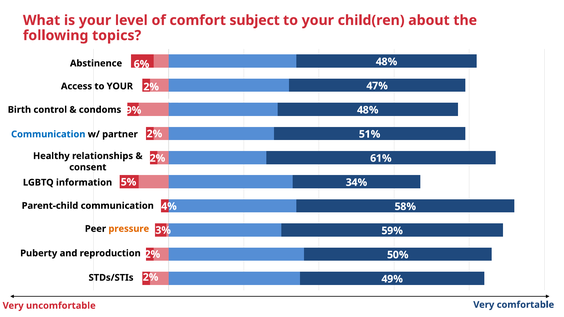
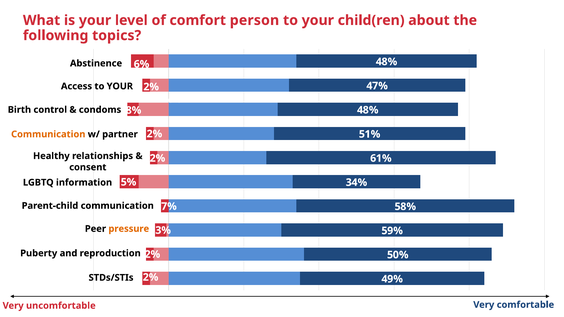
subject: subject -> person (254, 20)
9%: 9% -> 8% (133, 110)
Communication colour: blue -> orange (48, 134)
4%: 4% -> 7% (169, 207)
